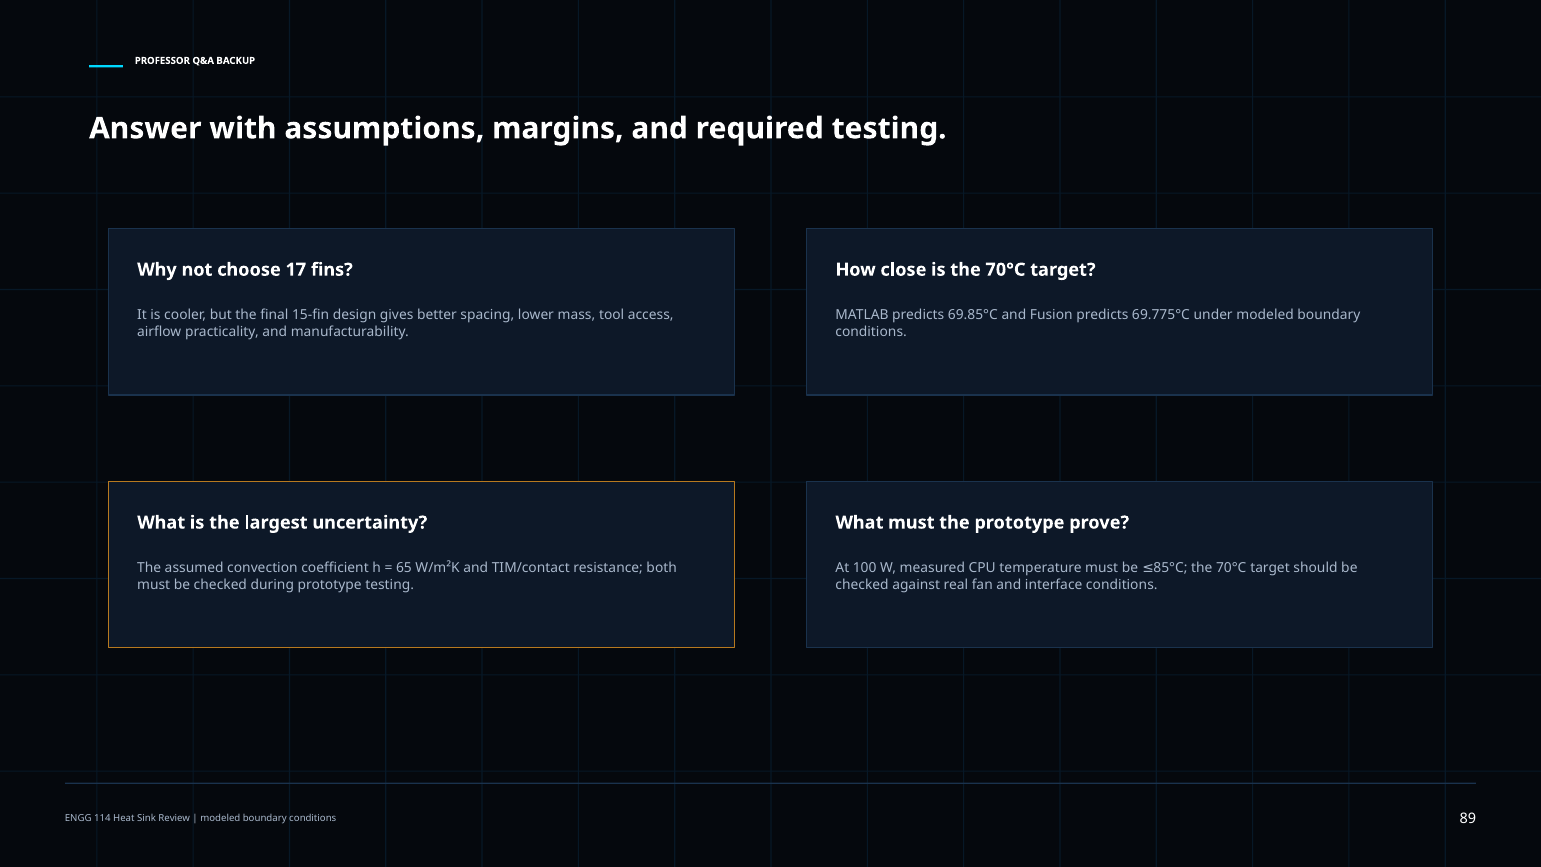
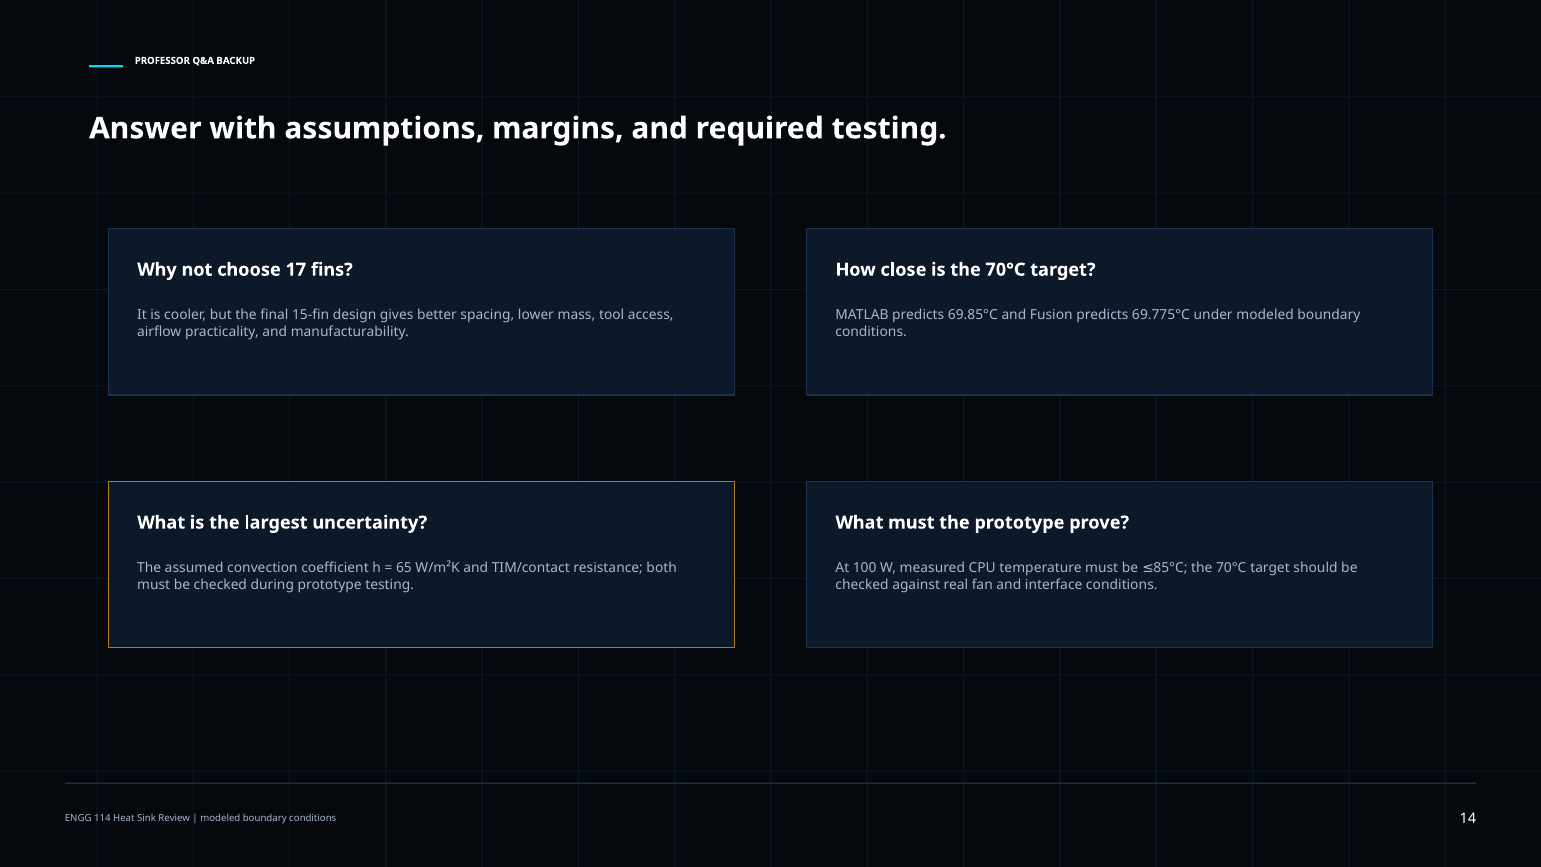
89: 89 -> 14 (1468, 819)
